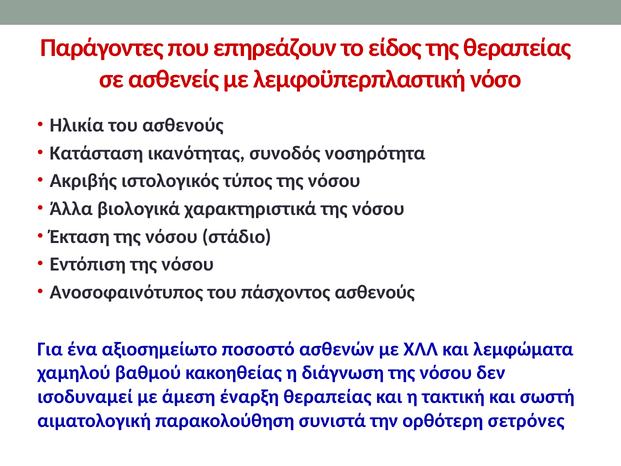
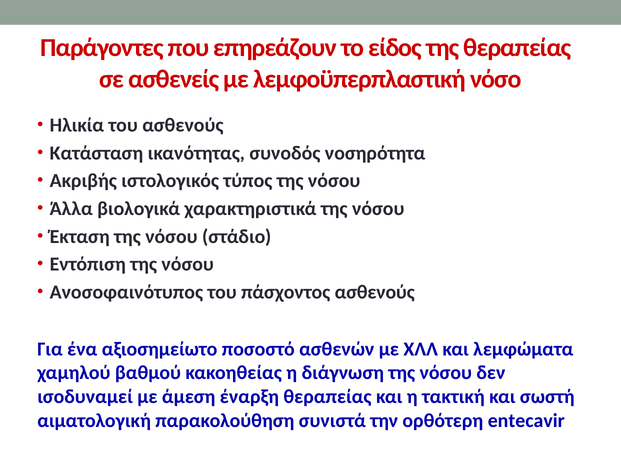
σετρόνες: σετρόνες -> entecavir (526, 420)
